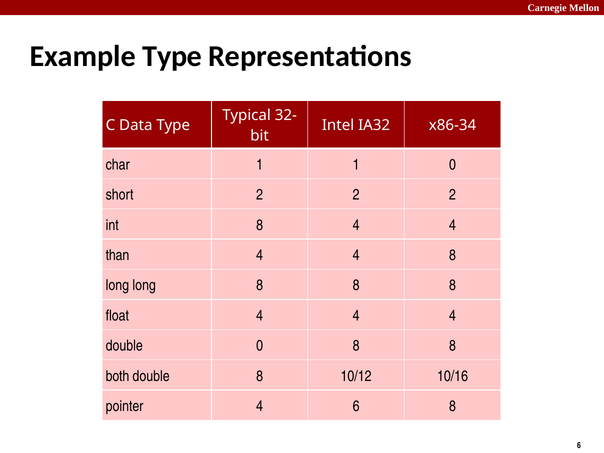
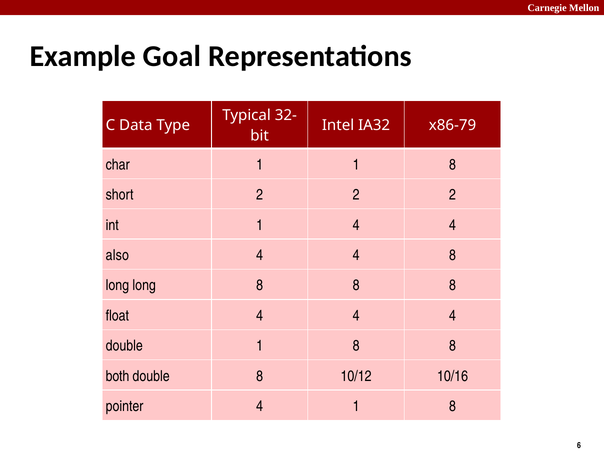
Example Type: Type -> Goal (172, 56)
x86-34: x86-34 -> x86-79 (453, 125)
1 1 0: 0 -> 8 (453, 165)
int 8: 8 -> 1 (260, 225)
than: than -> also (117, 255)
double 0: 0 -> 1 (260, 346)
4 6: 6 -> 1 (356, 406)
